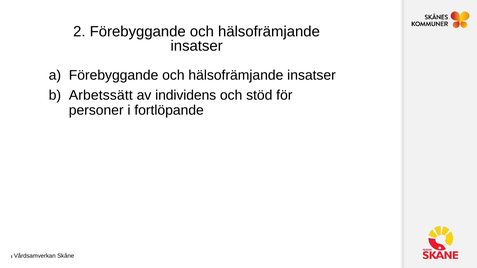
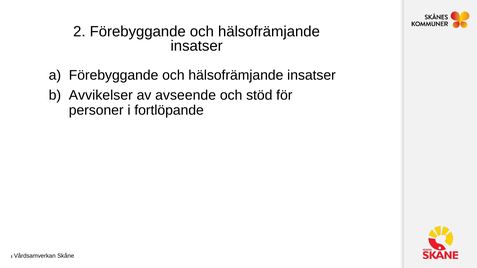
Arbetssätt: Arbetssätt -> Avvikelser (101, 95)
individens: individens -> avseende (186, 95)
